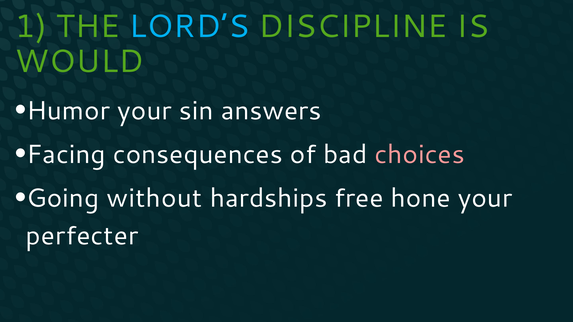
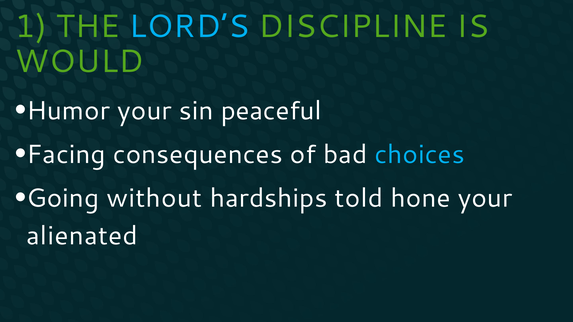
answers: answers -> peaceful (271, 111)
choices colour: pink -> light blue (420, 155)
free: free -> told (359, 198)
perfecter: perfecter -> alienated (82, 236)
